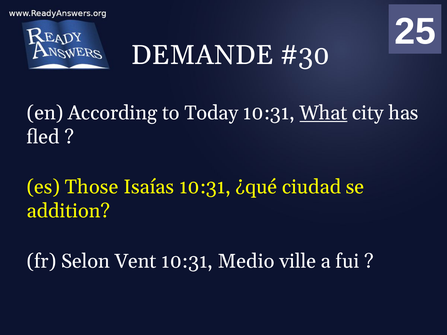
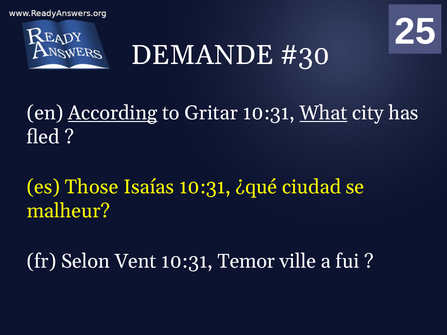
According underline: none -> present (113, 113)
Today: Today -> Gritar (211, 113)
addition: addition -> malheur (68, 211)
Medio: Medio -> Temor (246, 261)
